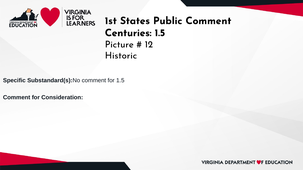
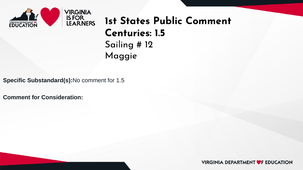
Picture: Picture -> Sailing (119, 44)
Historic: Historic -> Maggie (121, 56)
